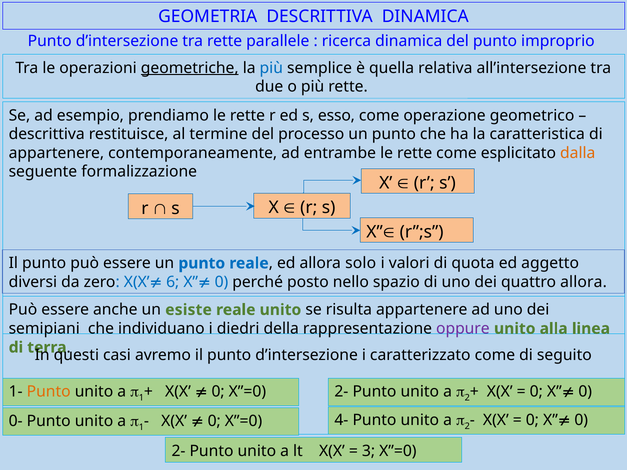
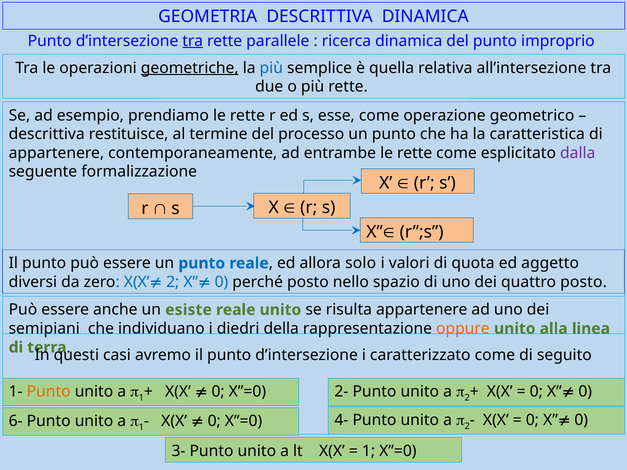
tra underline: none -> present (193, 41)
esso: esso -> esse (336, 115)
dalla colour: orange -> purple (578, 153)
X(X’¹ 6: 6 -> 2 (173, 282)
quattro allora: allora -> posto (584, 282)
oppure colour: purple -> orange (463, 329)
0-: 0- -> 6- (16, 421)
2-: 2- -> 3- (178, 451)
3: 3 -> 1 (369, 451)
